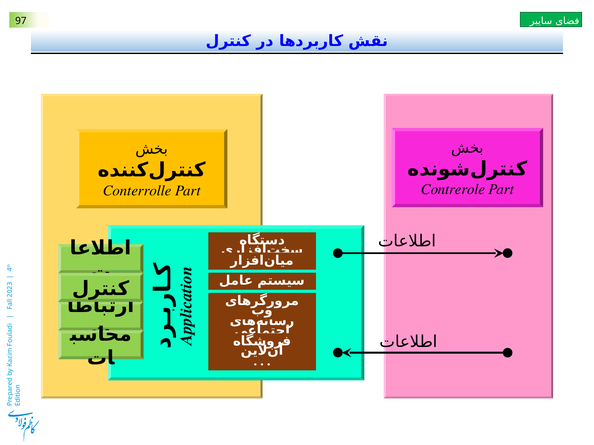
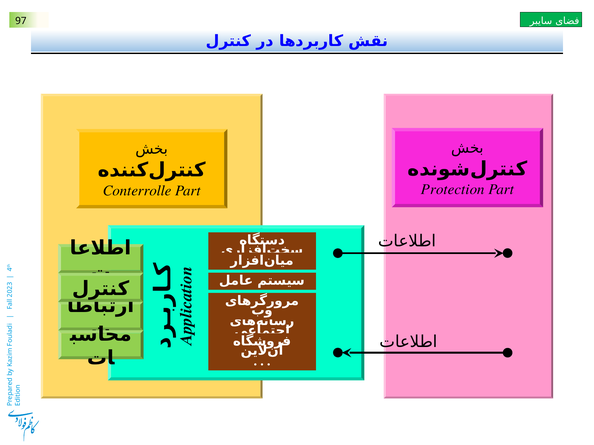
Contrerole: Contrerole -> Protection (453, 190)
